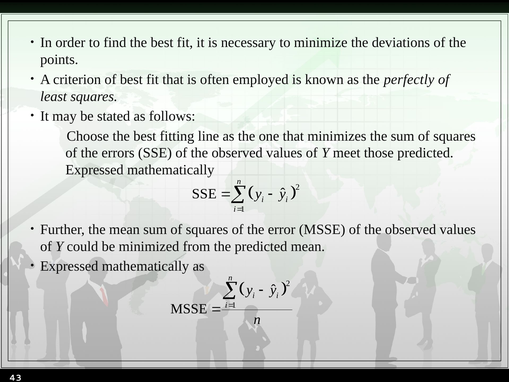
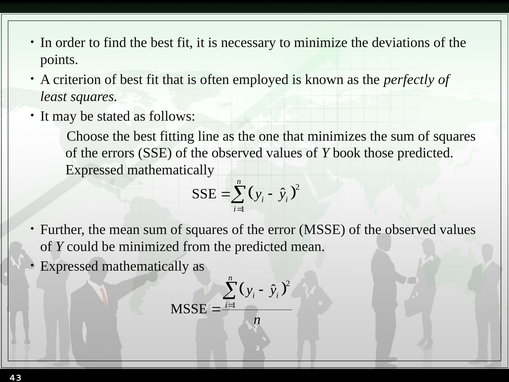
meet: meet -> book (347, 153)
